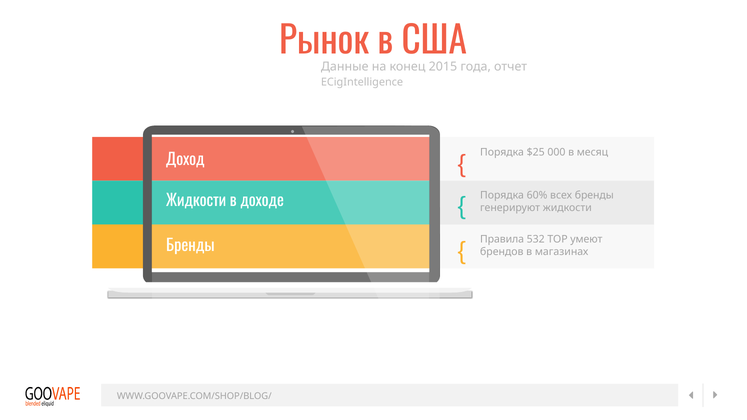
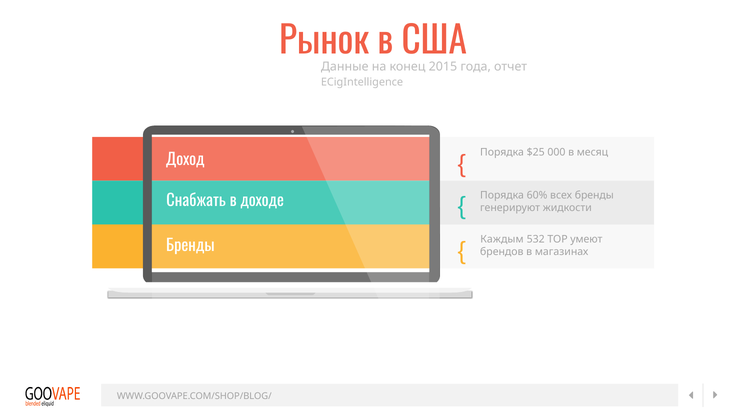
Жидкости: Жидкости -> Снабжать (196, 201)
Правила: Правила -> Каждым (502, 239)
